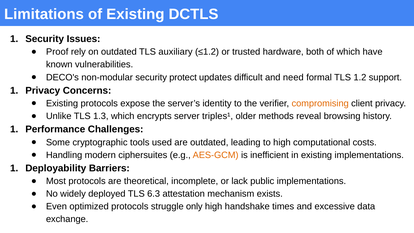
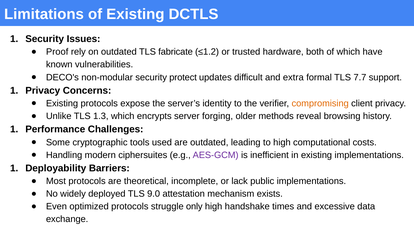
auxiliary: auxiliary -> fabricate (176, 52)
need: need -> extra (293, 77)
1.2: 1.2 -> 7.7 (360, 77)
triples¹: triples¹ -> forging (218, 116)
AES-GCM colour: orange -> purple (216, 155)
6.3: 6.3 -> 9.0 (154, 194)
